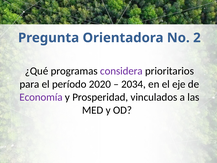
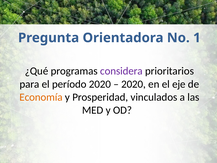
2: 2 -> 1 (197, 38)
2034: 2034 -> 2020 (134, 84)
Economía colour: purple -> orange (41, 97)
